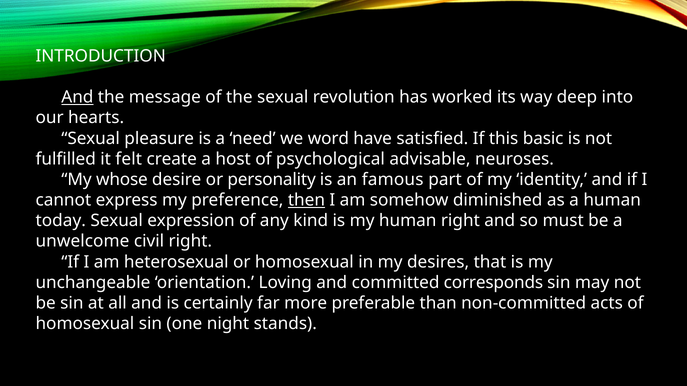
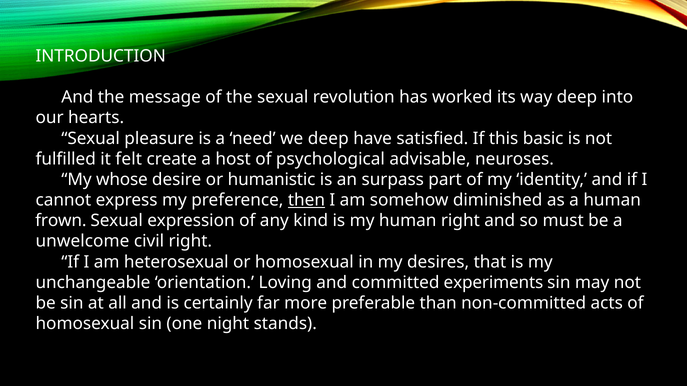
And underline: present -> none (77, 97)
we word: word -> deep (328, 139)
personality: personality -> humanistic (272, 180)
famous: famous -> surpass (393, 180)
today: today -> frown (61, 221)
corresponds: corresponds -> experiments (493, 283)
